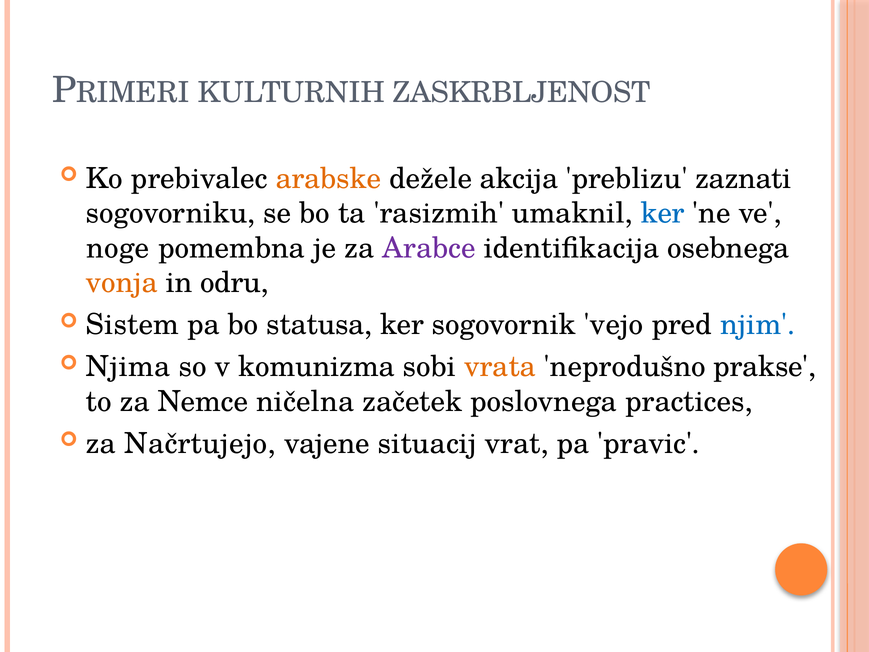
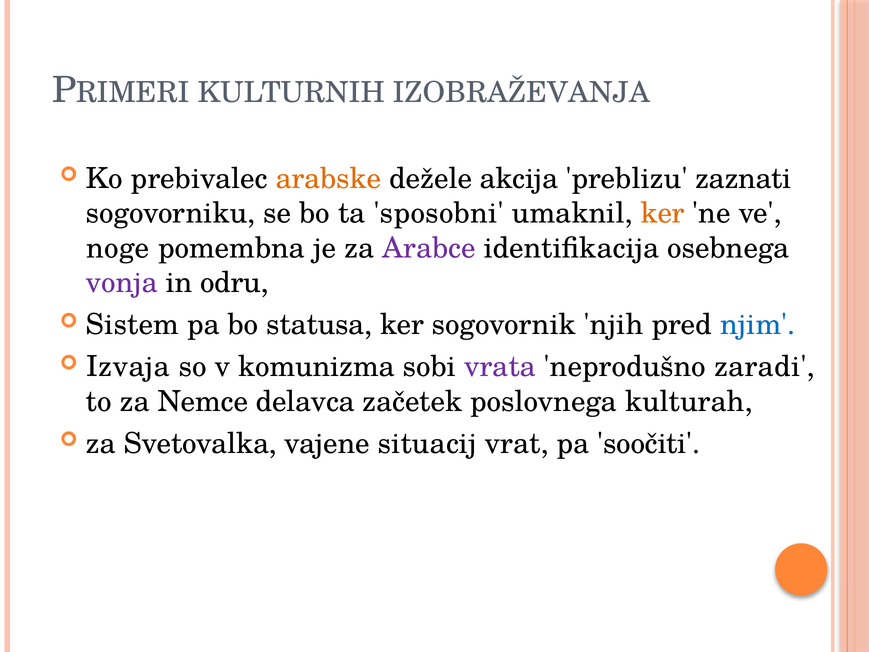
ZASKRBLJENOST: ZASKRBLJENOST -> IZOBRAŽEVANJA (521, 93)
rasizmih: rasizmih -> sposobni (439, 213)
ker colour: blue -> orange (663, 213)
vonja colour: orange -> purple (122, 283)
vejo: vejo -> njih (614, 325)
Njima: Njima -> Izvaja (128, 367)
vrata colour: orange -> purple (500, 367)
prakse: prakse -> zaradi (765, 367)
ničelna: ničelna -> delavca (305, 402)
practices: practices -> kulturah (689, 402)
Načrtujejo: Načrtujejo -> Svetovalka (200, 444)
pravic: pravic -> soočiti (649, 444)
